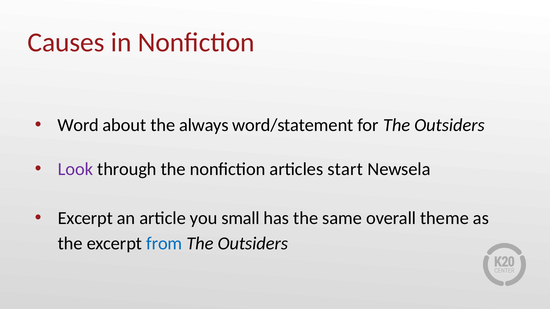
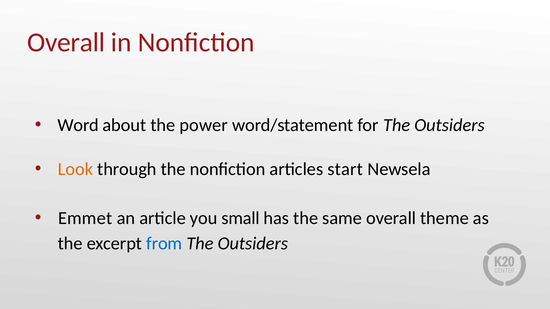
Causes: Causes -> Overall (66, 43)
always: always -> power (204, 125)
Look colour: purple -> orange (75, 169)
Excerpt: Excerpt -> Emmet (85, 218)
